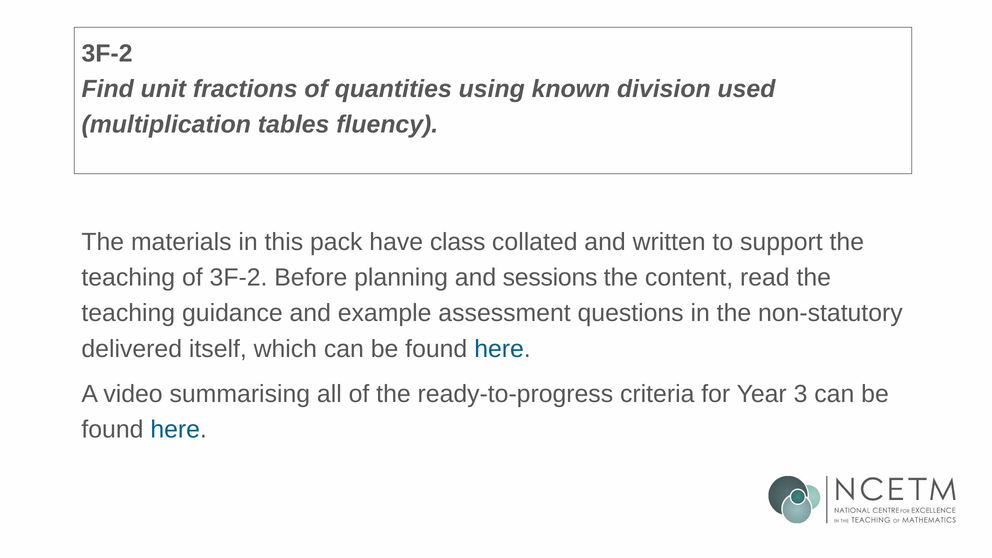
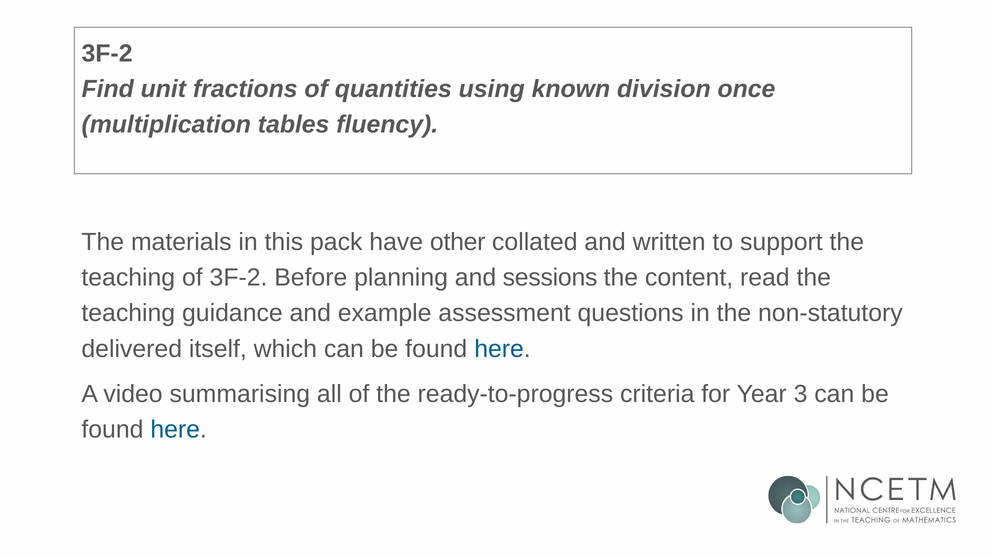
used: used -> once (746, 89)
class: class -> other (458, 242)
